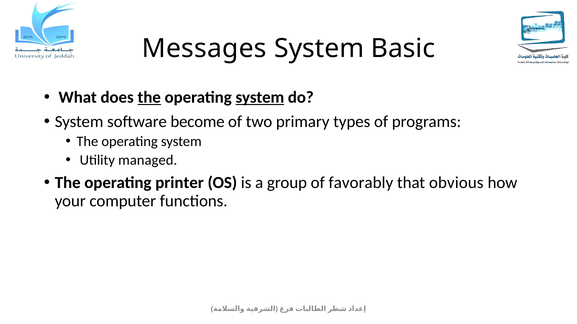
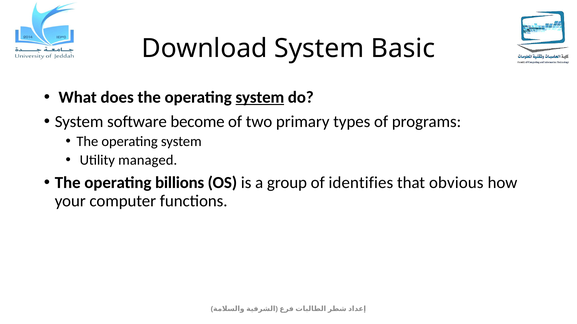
Messages: Messages -> Download (204, 48)
the underline: present -> none (149, 98)
printer: printer -> billions (180, 183)
favorably: favorably -> identifies (361, 183)
